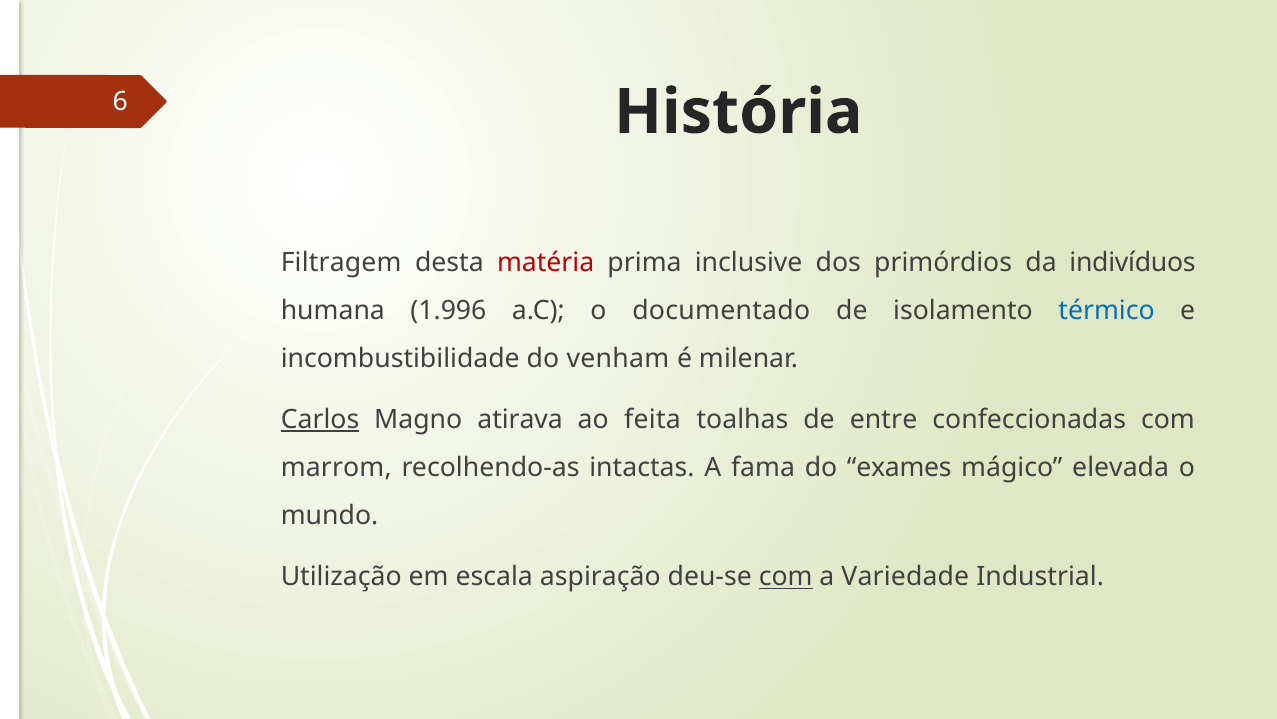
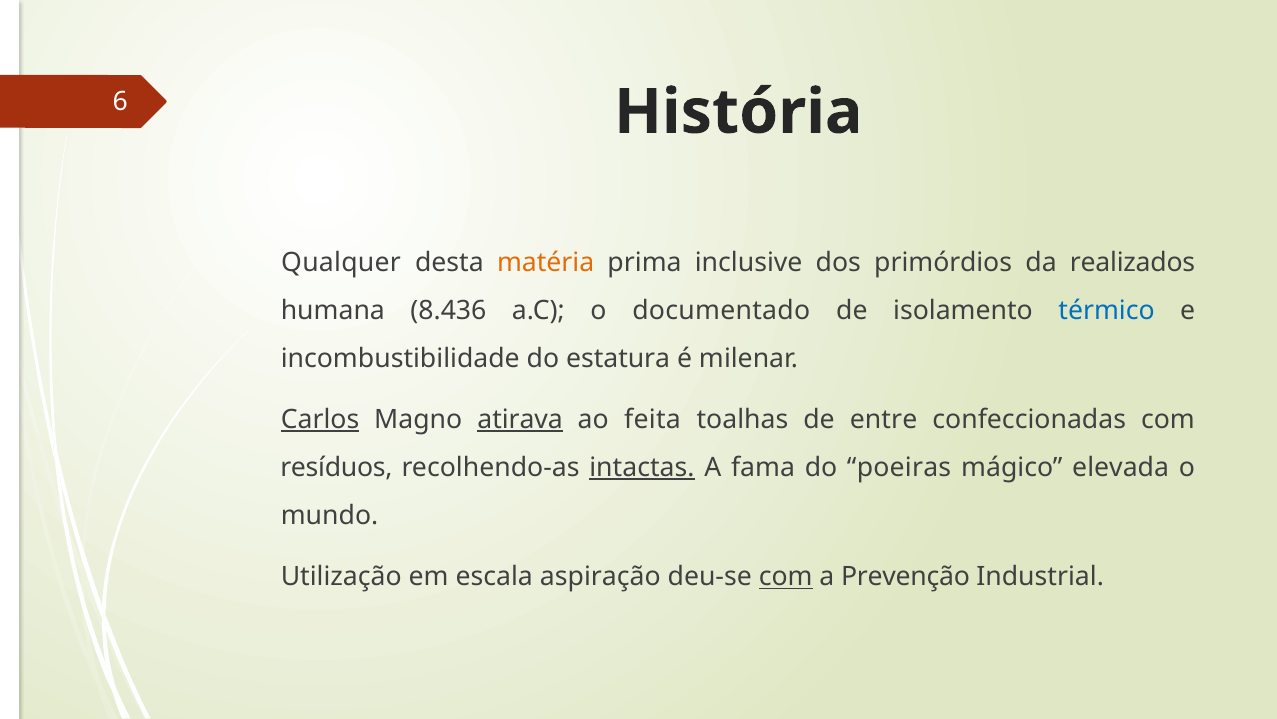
Filtragem: Filtragem -> Qualquer (341, 262)
matéria colour: red -> orange (546, 262)
indivíduos: indivíduos -> realizados (1133, 262)
1.996: 1.996 -> 8.436 (448, 310)
venham: venham -> estatura (618, 358)
atirava underline: none -> present (520, 419)
marrom: marrom -> resíduos (336, 467)
intactas underline: none -> present (642, 467)
exames: exames -> poeiras (899, 467)
Variedade: Variedade -> Prevenção (906, 577)
